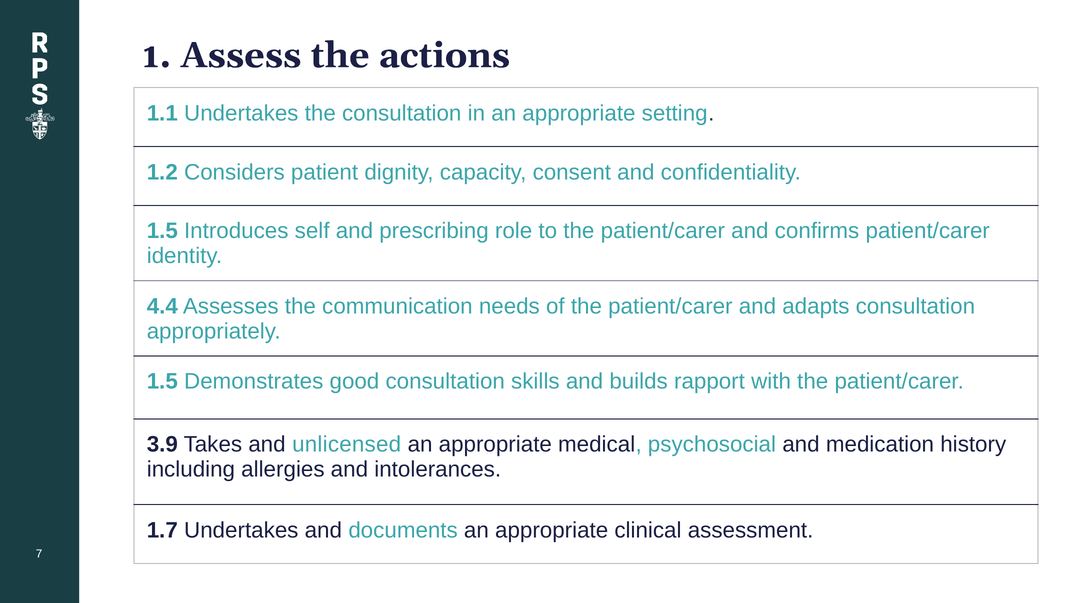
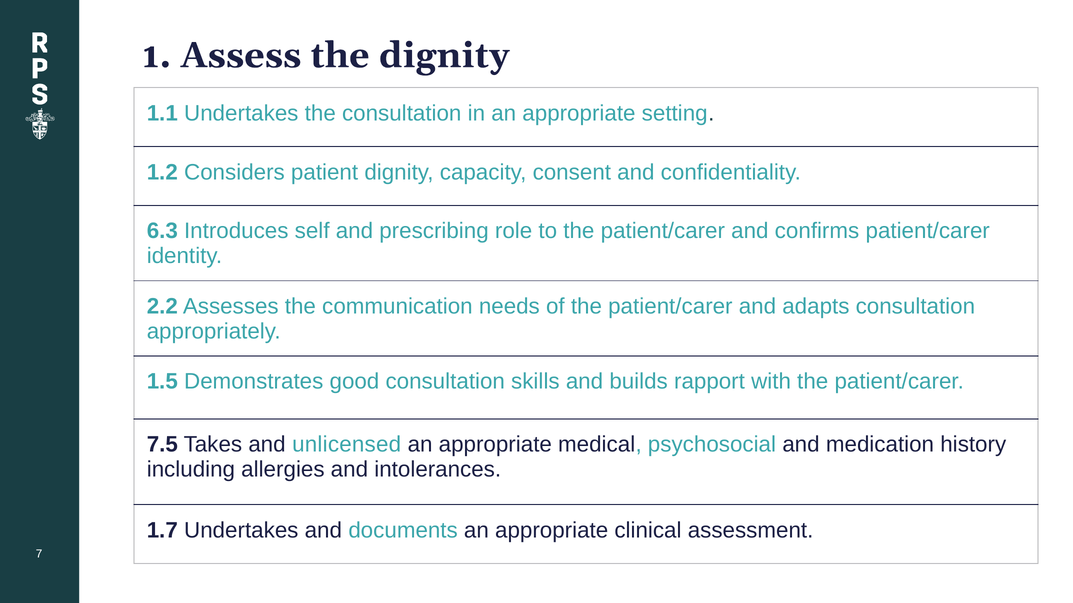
the actions: actions -> dignity (444, 55)
1.5: 1.5 -> 6.3 (162, 231)
4.4: 4.4 -> 2.2 (162, 307)
3.9: 3.9 -> 7.5 (162, 445)
